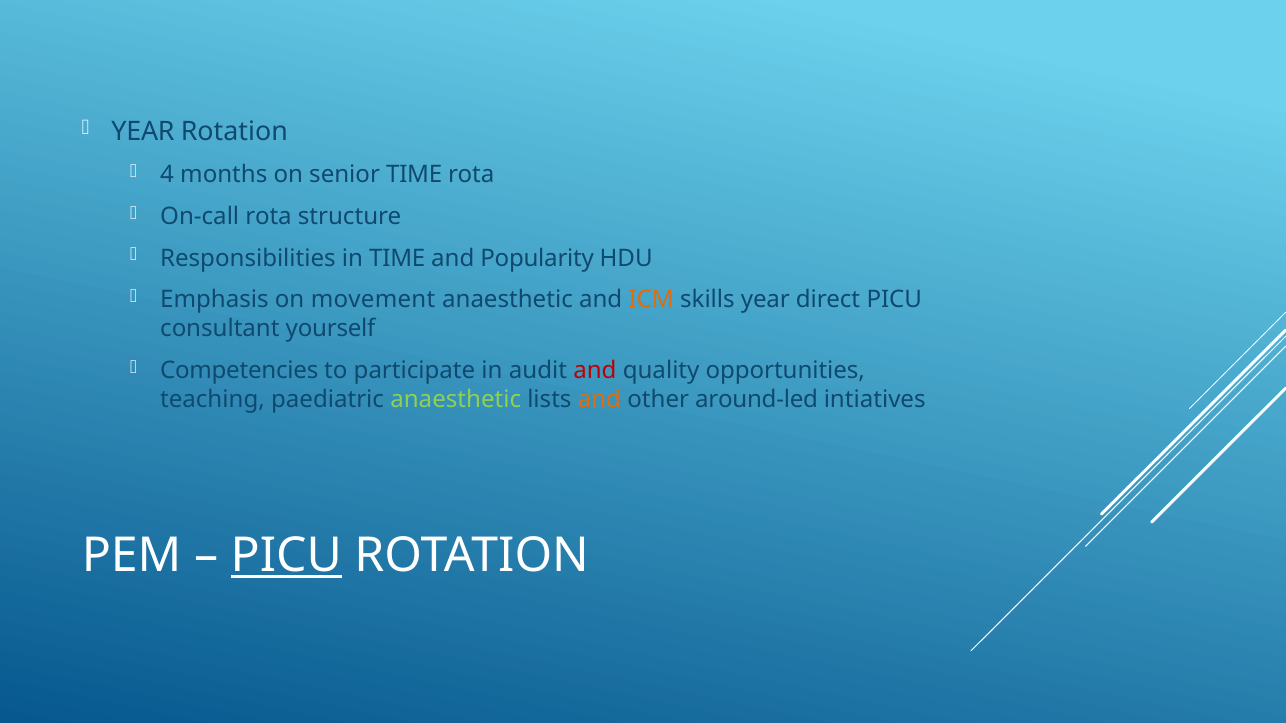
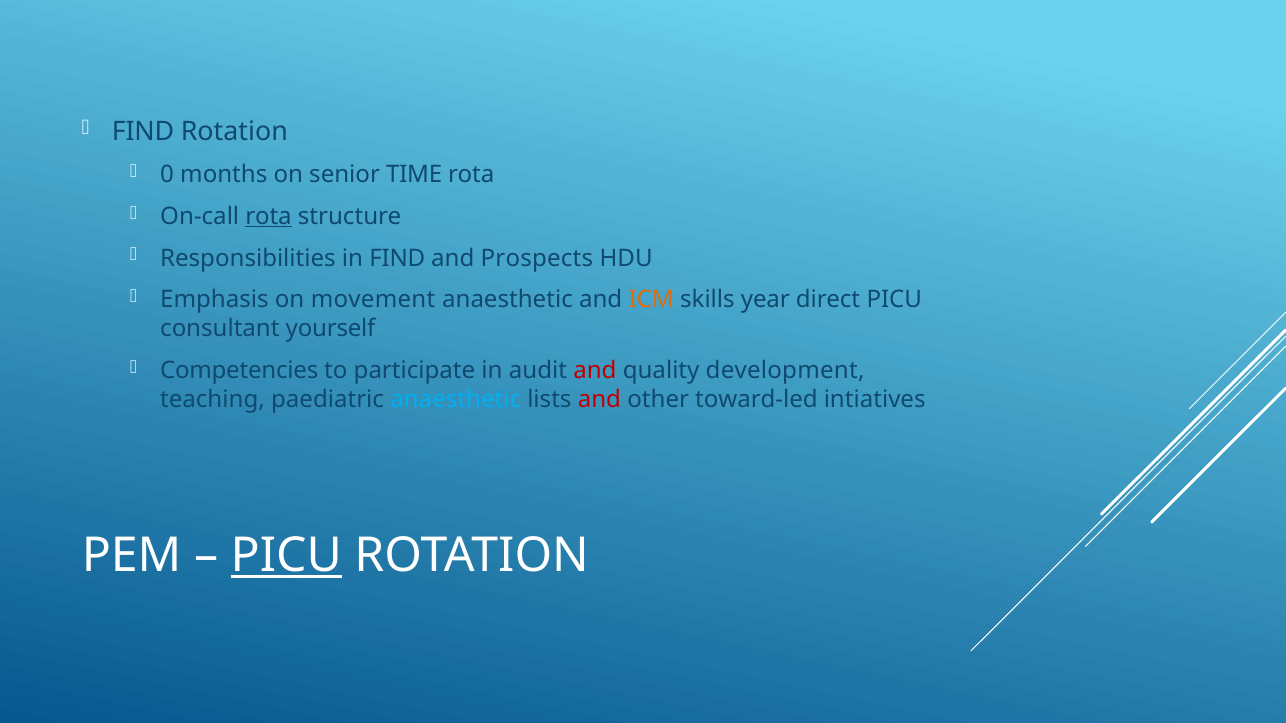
YEAR: YEAR -> FIND (143, 131)
4: 4 -> 0 (167, 175)
rota underline: none -> present (269, 216)
in TIME: TIME -> FIND (397, 258)
Popularity: Popularity -> Prospects (537, 258)
opportunities: opportunities -> development (785, 371)
anaesthetic colour: light green -> light blue (456, 400)
and colour: orange -> red (599, 400)
around-led: around-led -> toward-led (756, 400)
